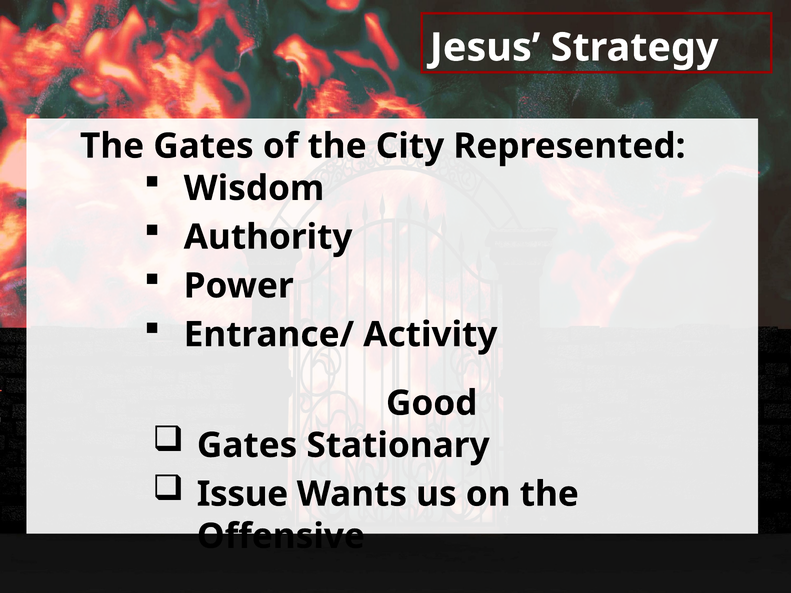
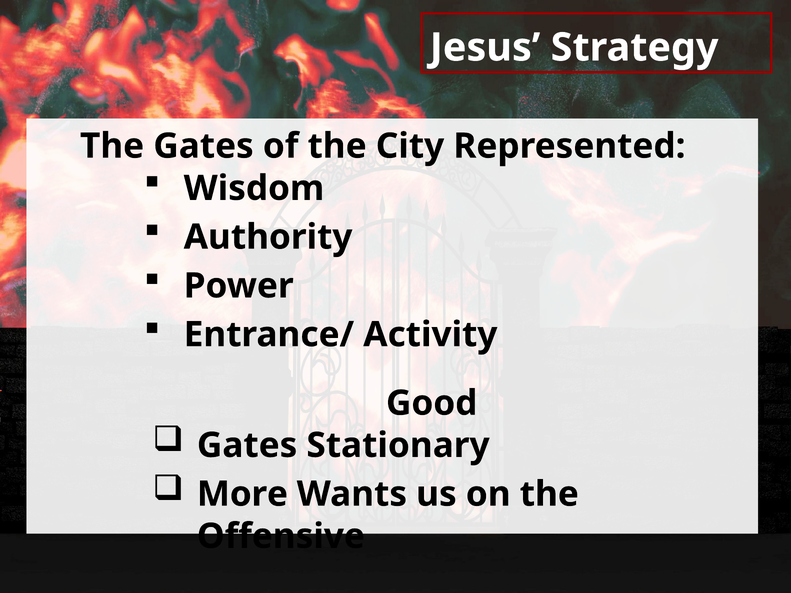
Issue: Issue -> More (242, 494)
